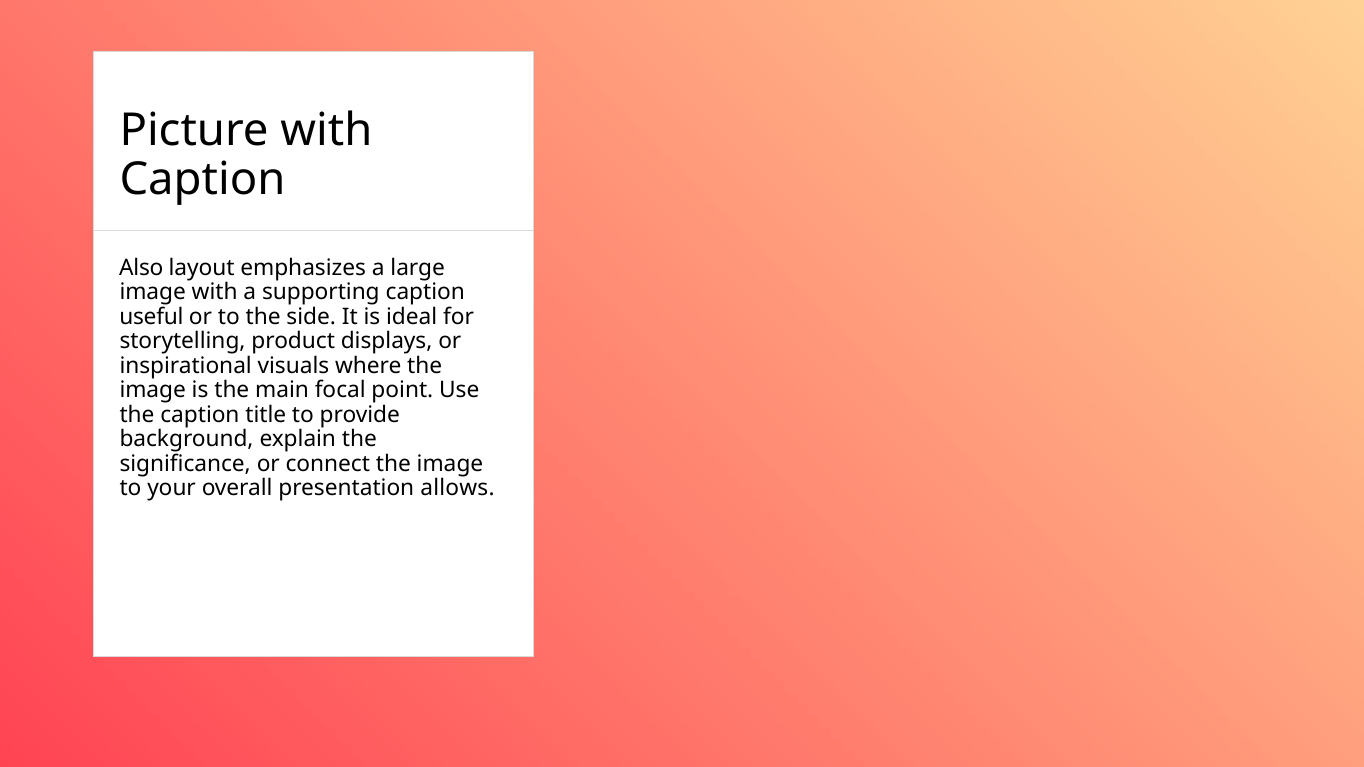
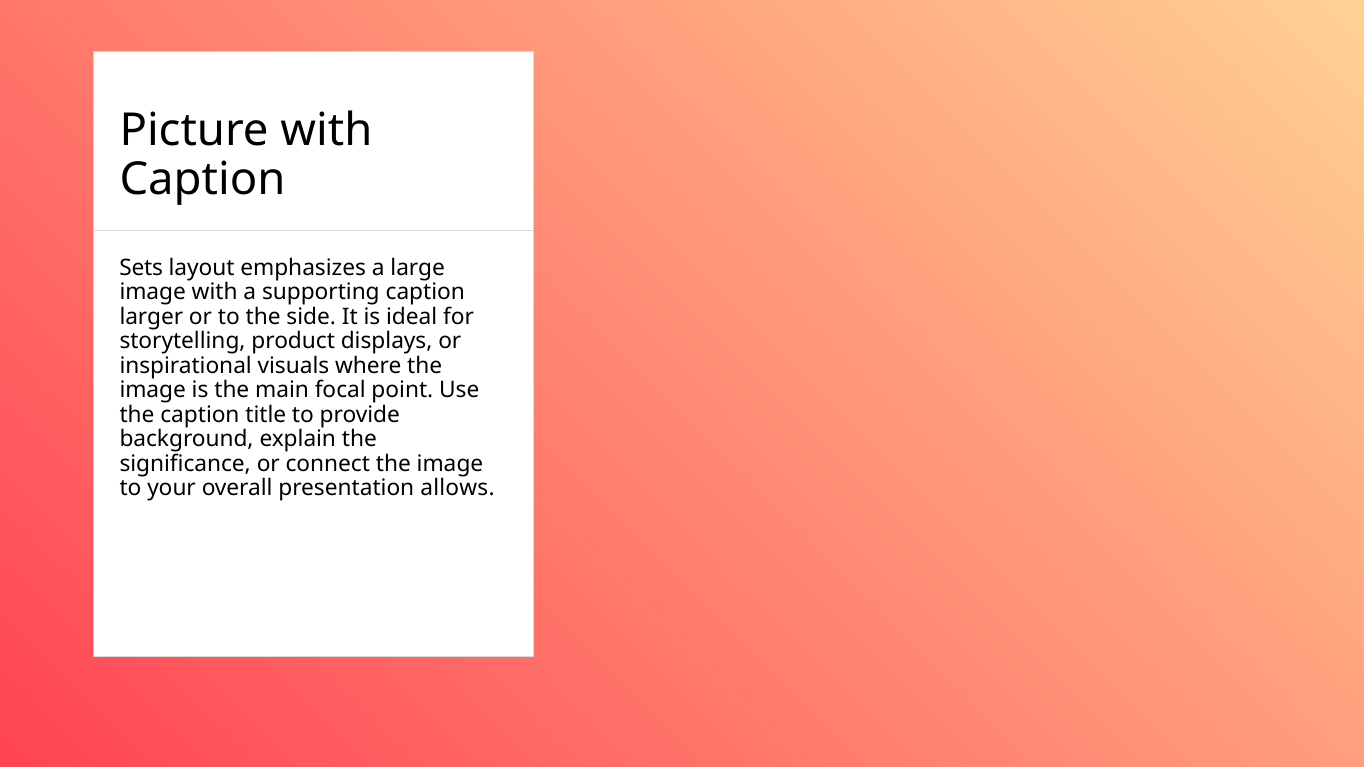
Also: Also -> Sets (141, 268)
useful: useful -> larger (151, 317)
